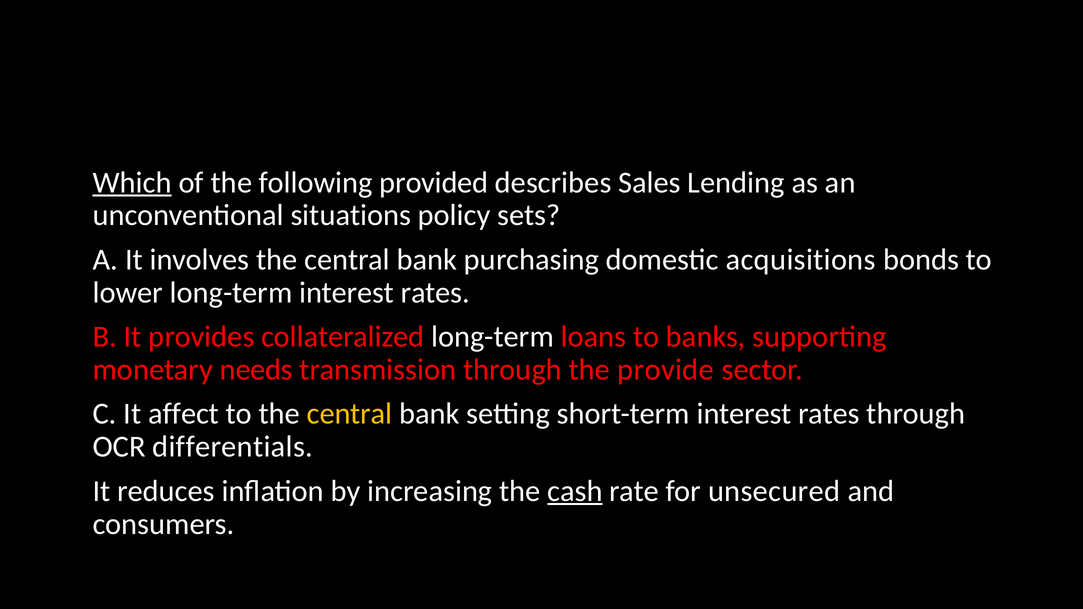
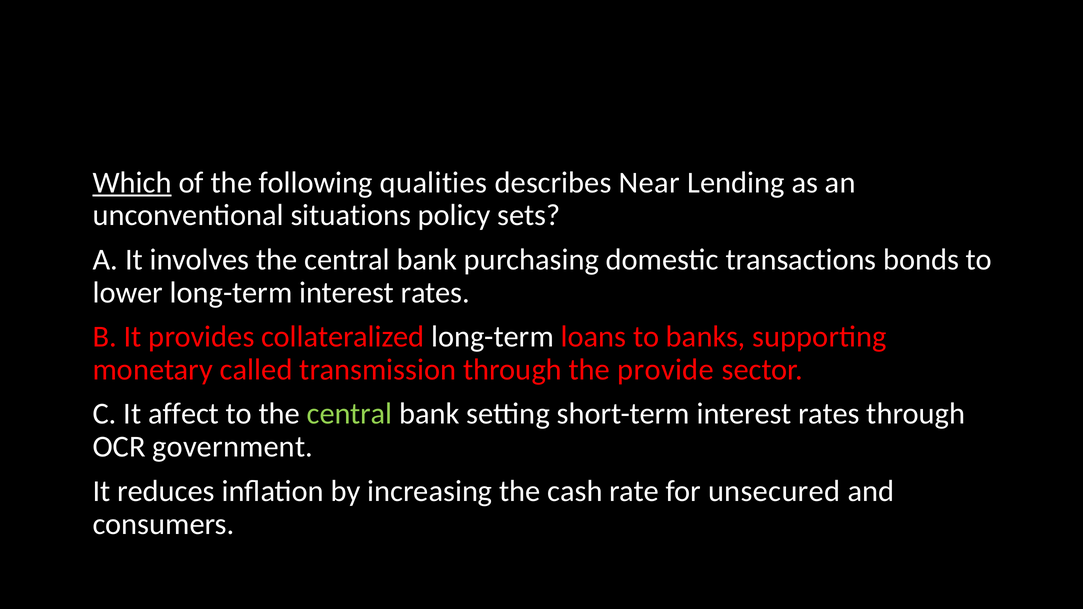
provided: provided -> qualities (434, 183)
Sales: Sales -> Near (649, 183)
acquisitions: acquisitions -> transactions (801, 260)
needs: needs -> called (256, 370)
central colour: yellow -> light green (350, 414)
differentials: differentials -> government (233, 447)
cash underline: present -> none (575, 491)
